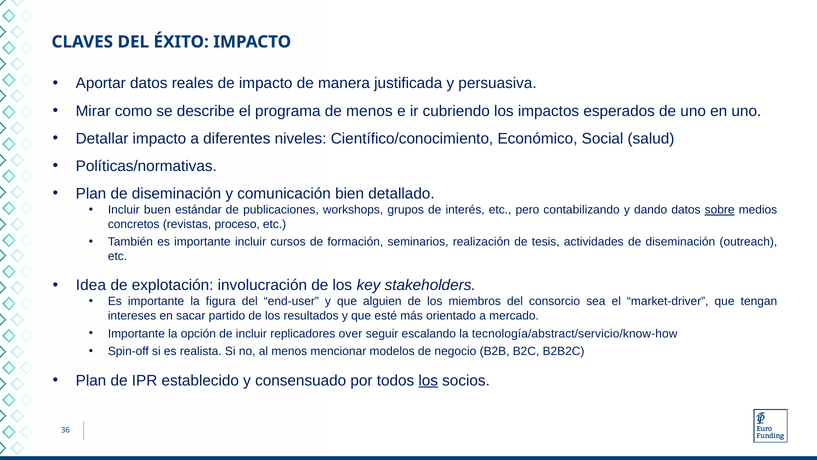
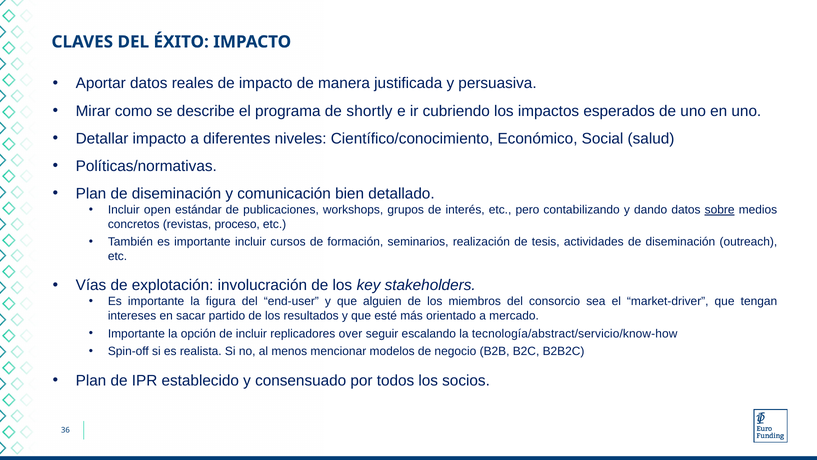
de menos: menos -> shortly (369, 111)
buen: buen -> open (157, 210)
Idea: Idea -> Vías (91, 285)
los underline: present -> none (428, 380)
